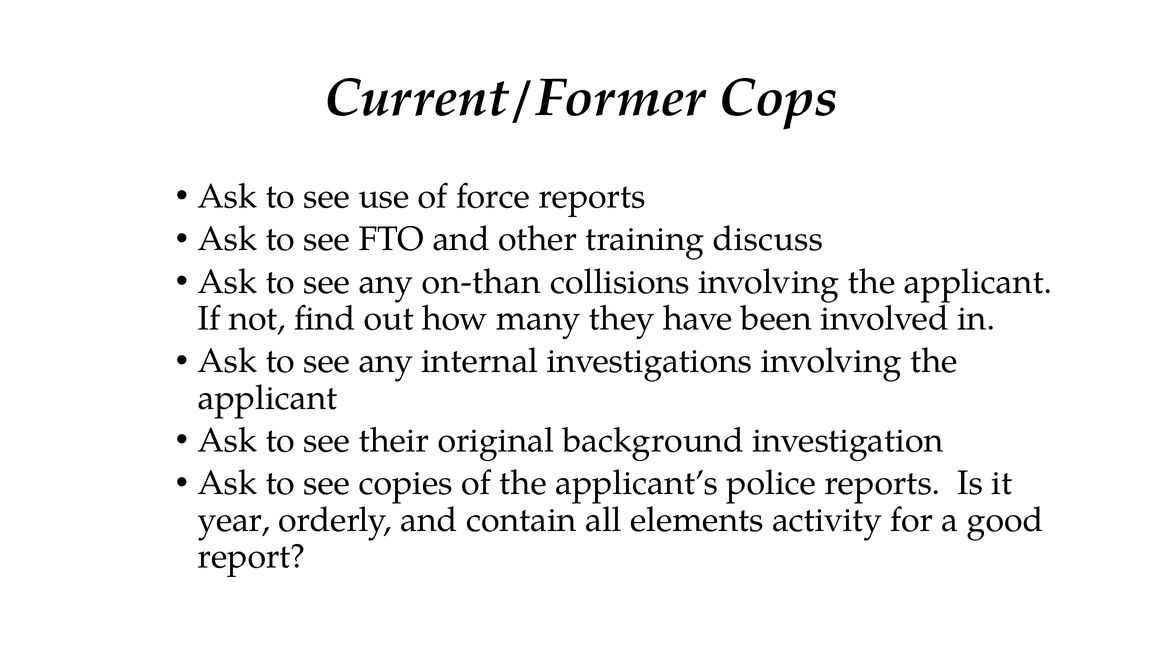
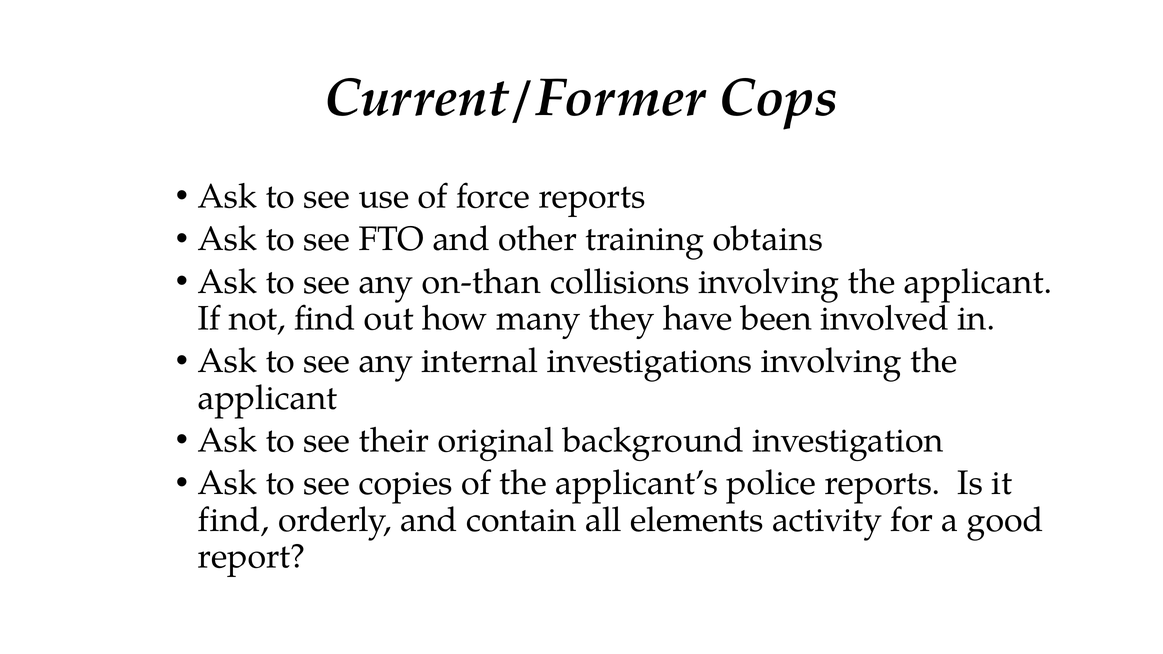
discuss: discuss -> obtains (768, 239)
year: year -> find (234, 520)
